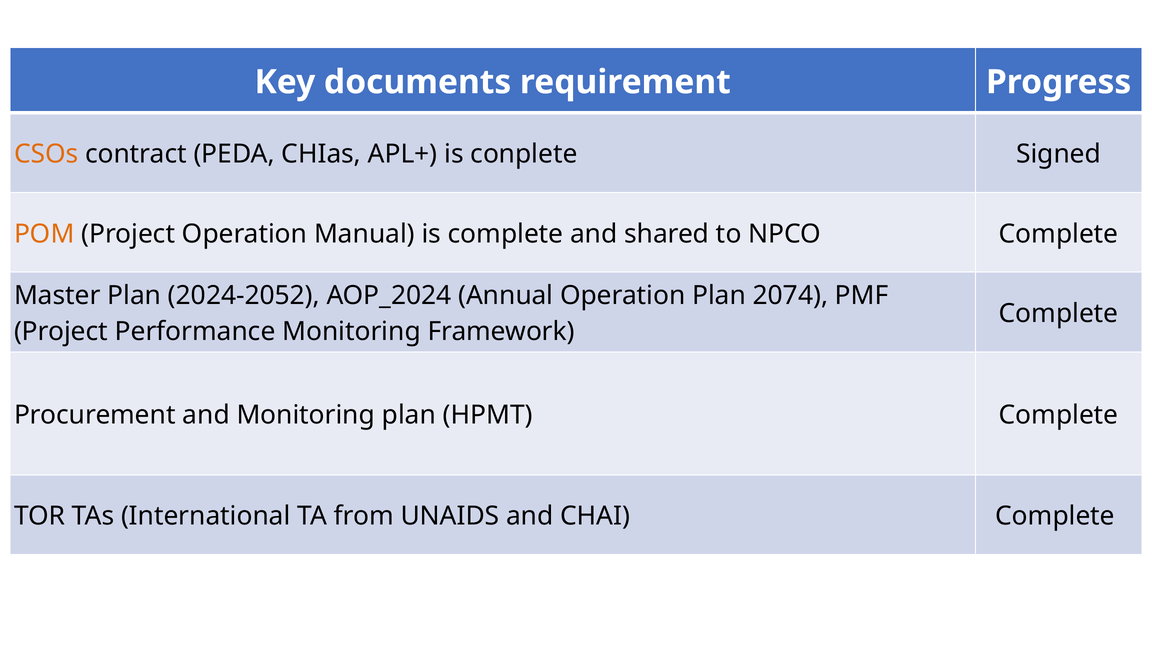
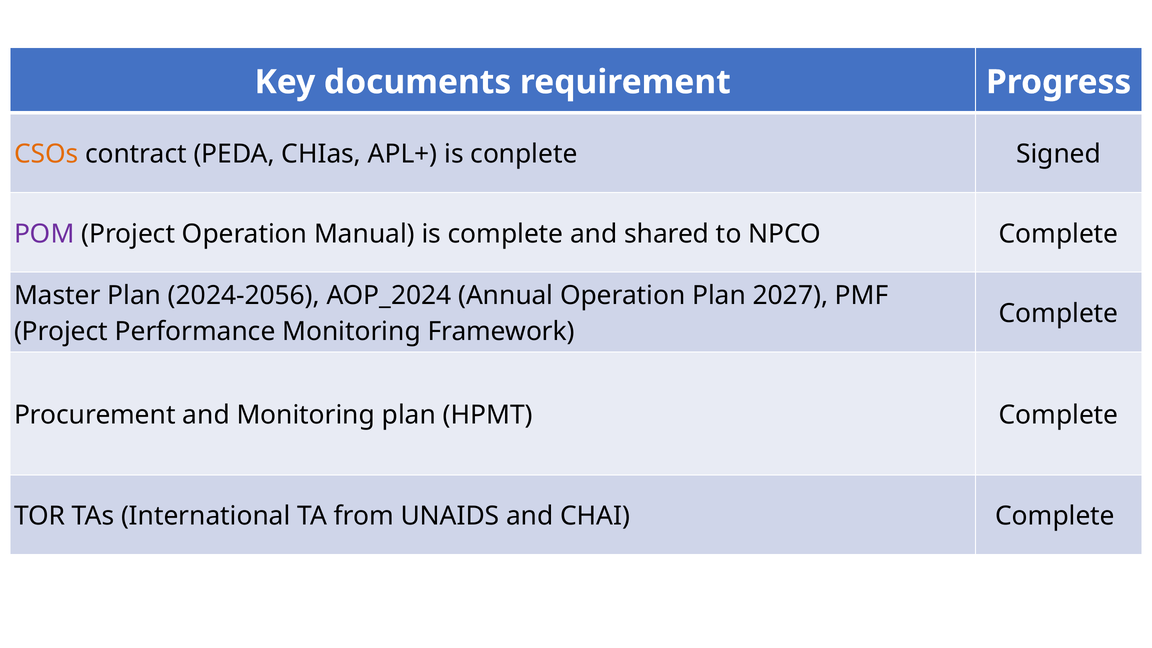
POM colour: orange -> purple (44, 234)
2024-2052: 2024-2052 -> 2024-2056 (244, 296)
2074: 2074 -> 2027 (790, 296)
